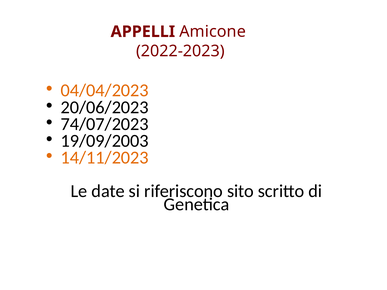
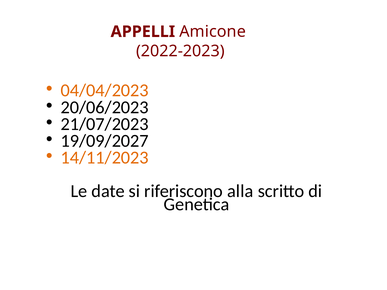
74/07/2023: 74/07/2023 -> 21/07/2023 (105, 124)
19/09/2003: 19/09/2003 -> 19/09/2027 (105, 141)
sito: sito -> alla (240, 191)
